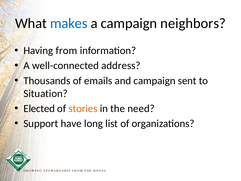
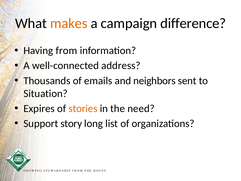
makes colour: blue -> orange (69, 23)
neighbors: neighbors -> difference (193, 23)
and campaign: campaign -> neighbors (155, 81)
Elected: Elected -> Expires (39, 108)
have: have -> story (71, 123)
